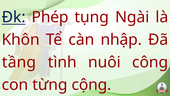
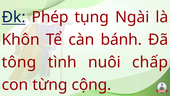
nhập: nhập -> bánh (121, 40)
tầng: tầng -> tông (19, 62)
công: công -> chấp (150, 62)
